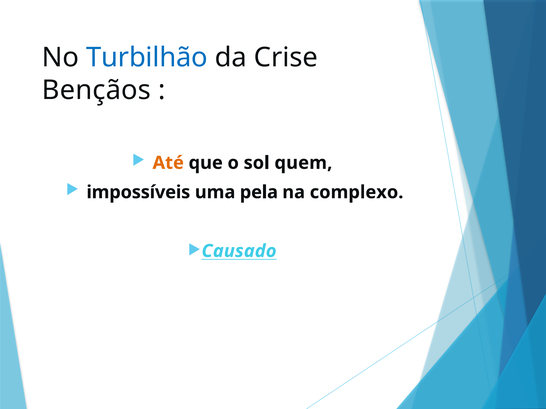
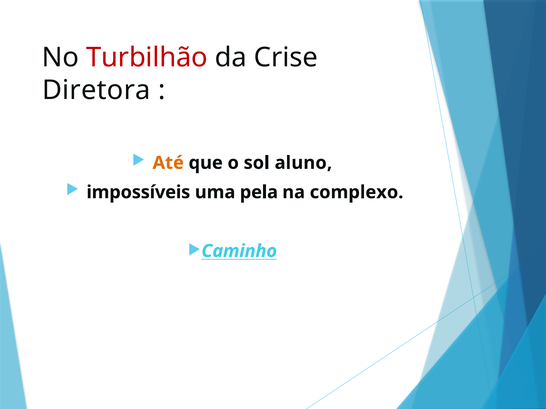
Turbilhão colour: blue -> red (147, 57)
Bençãos: Bençãos -> Diretora (96, 90)
quem: quem -> aluno (303, 163)
Causado: Causado -> Caminho (239, 251)
